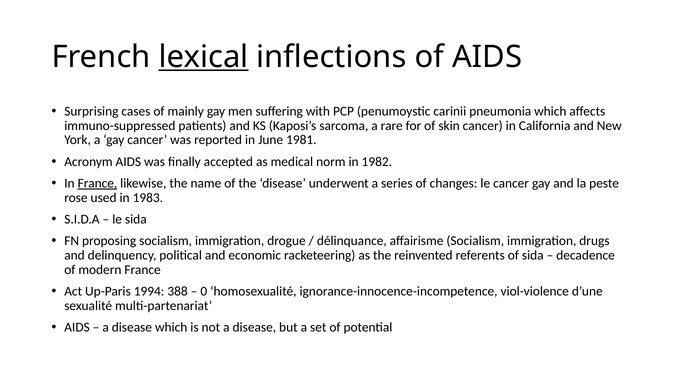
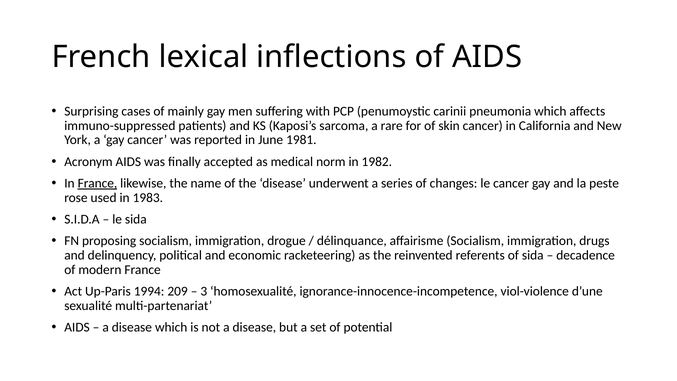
lexical underline: present -> none (204, 57)
388: 388 -> 209 (178, 291)
0: 0 -> 3 (204, 291)
